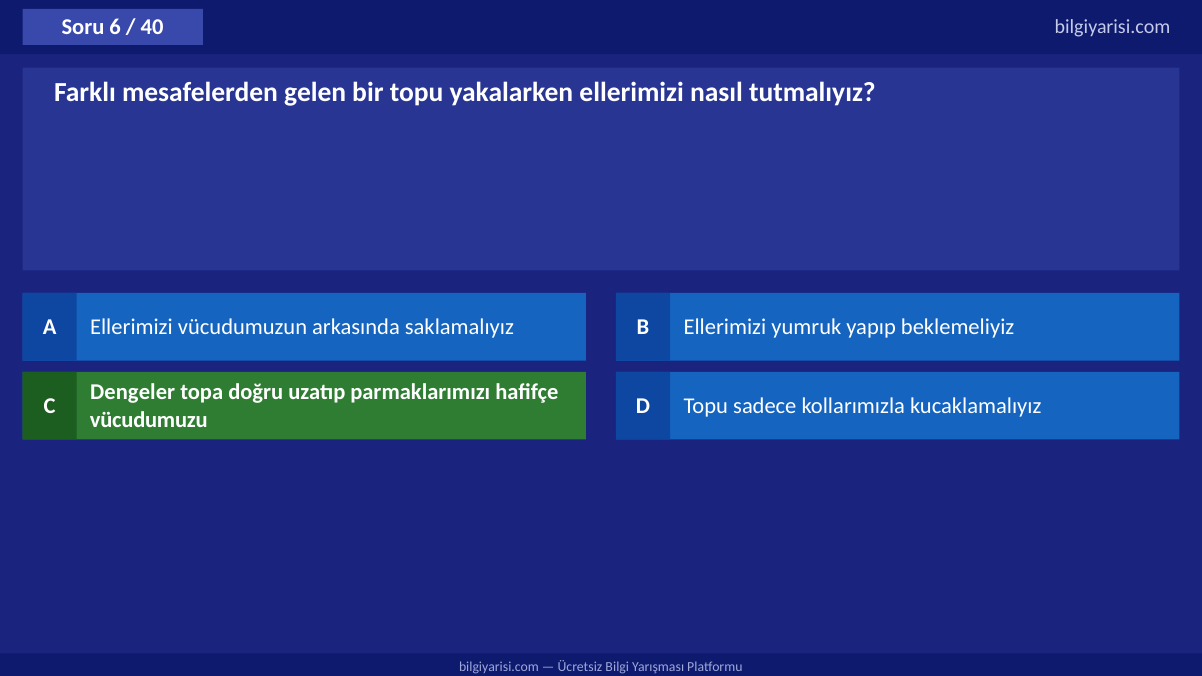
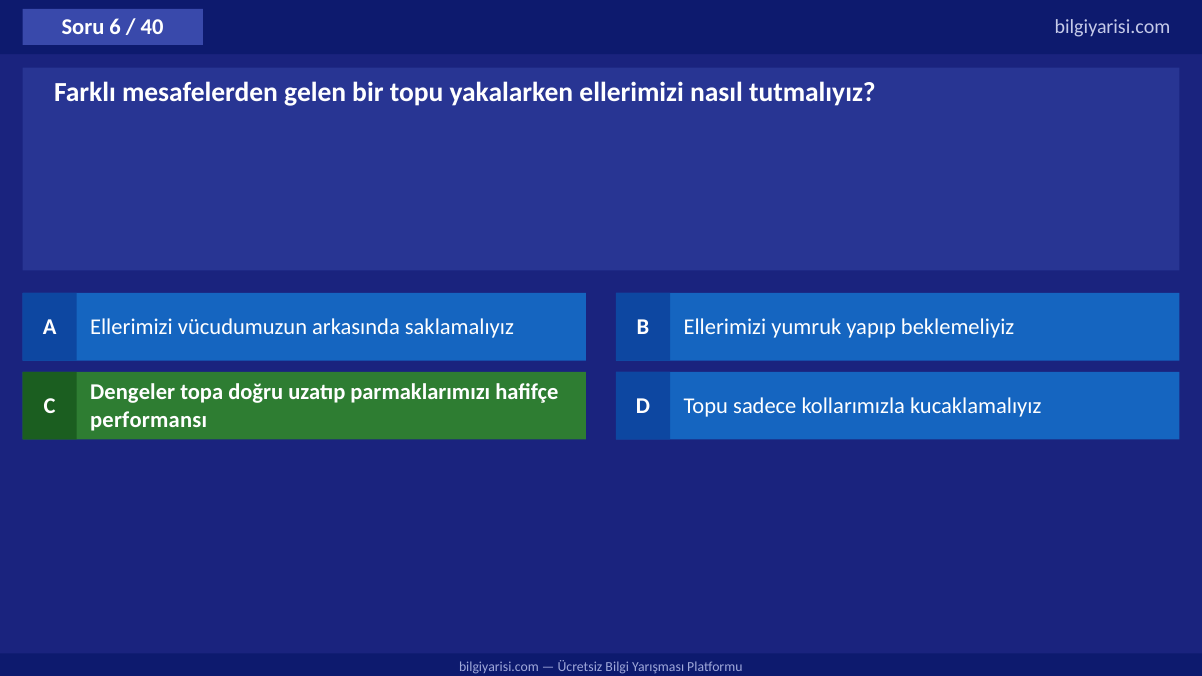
vücudumuzu: vücudumuzu -> performansı (149, 420)
